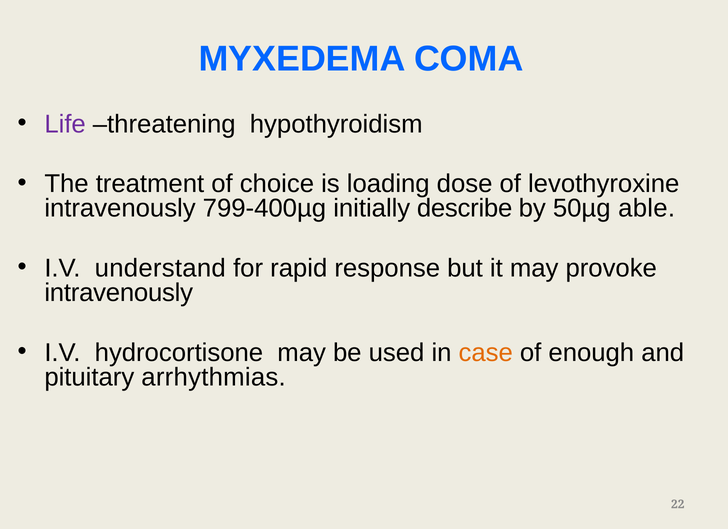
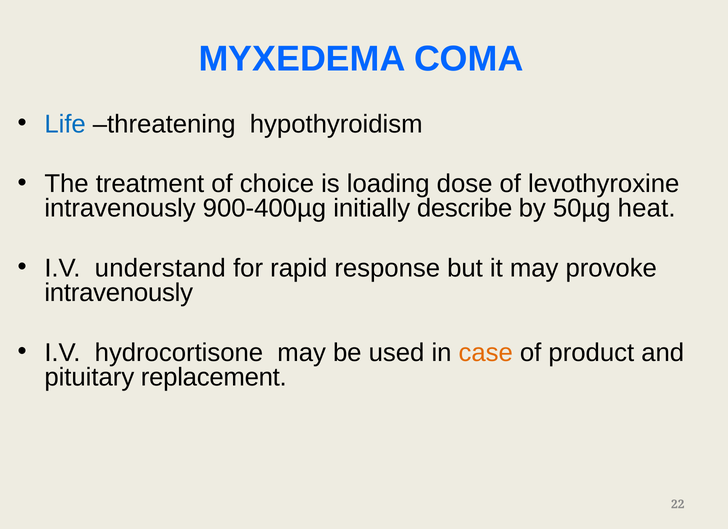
Life colour: purple -> blue (65, 124)
799-400µg: 799-400µg -> 900-400µg (264, 209)
able: able -> heat (647, 209)
enough: enough -> product (591, 353)
arrhythmias: arrhythmias -> replacement (214, 378)
